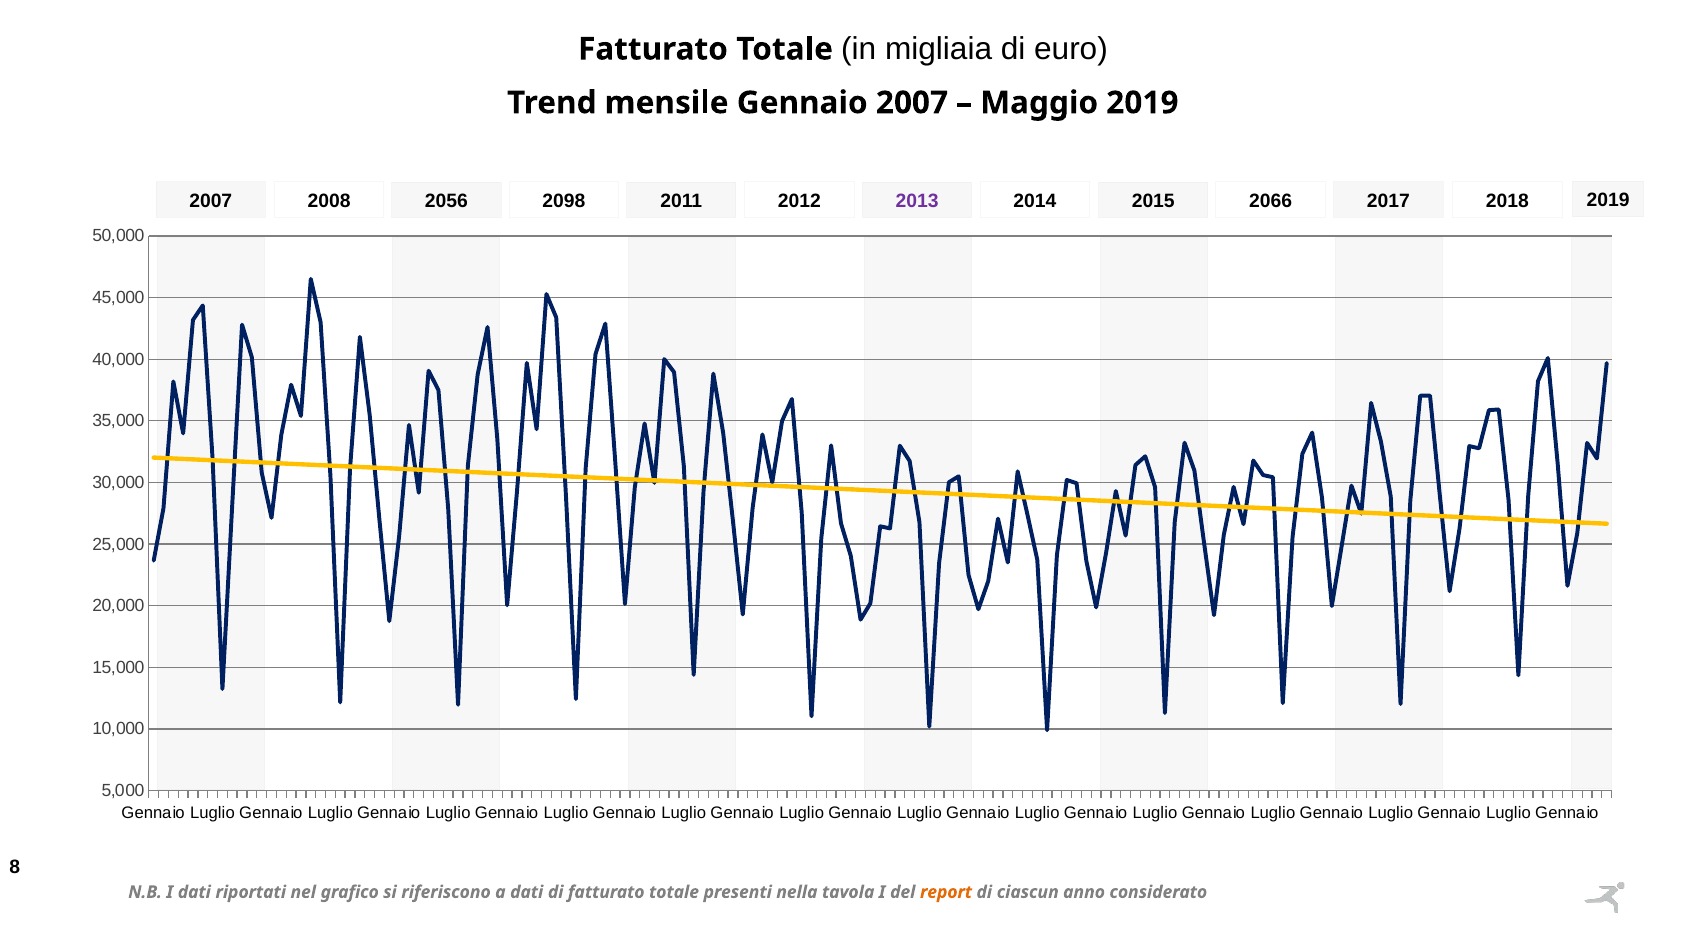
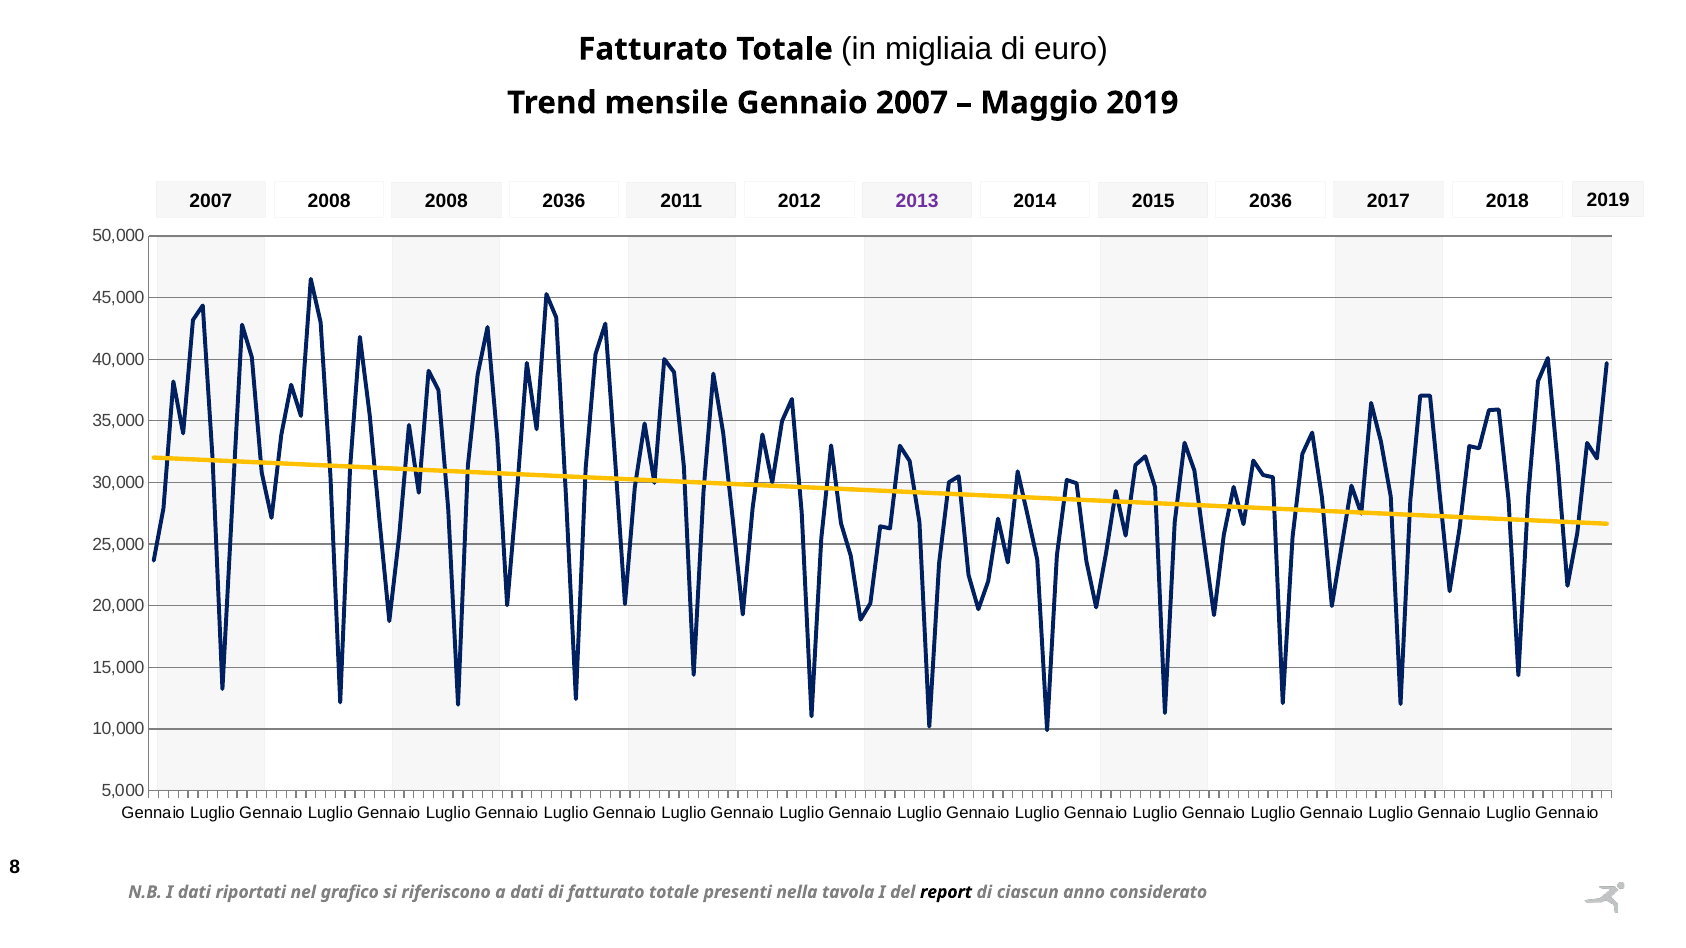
2008 2056: 2056 -> 2008 (446, 201)
2098: 2098 -> 2036 (564, 201)
2015 2066: 2066 -> 2036 (1271, 201)
report colour: orange -> black (946, 892)
